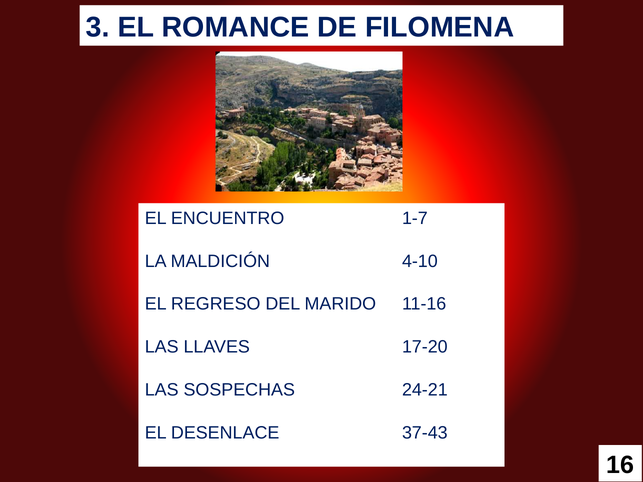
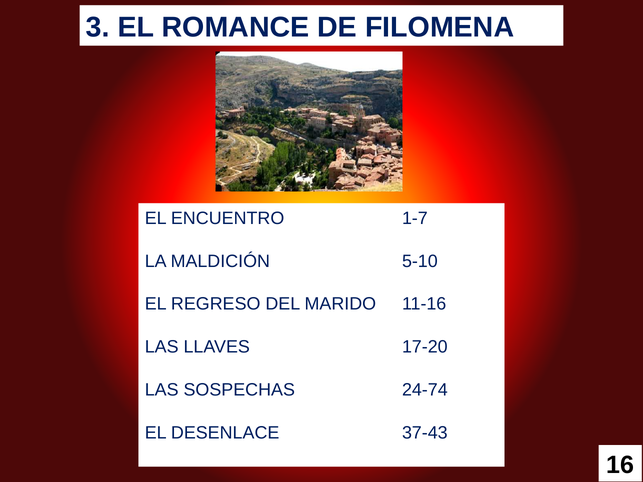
4-10: 4-10 -> 5-10 (420, 261)
24-21: 24-21 -> 24-74 (425, 390)
